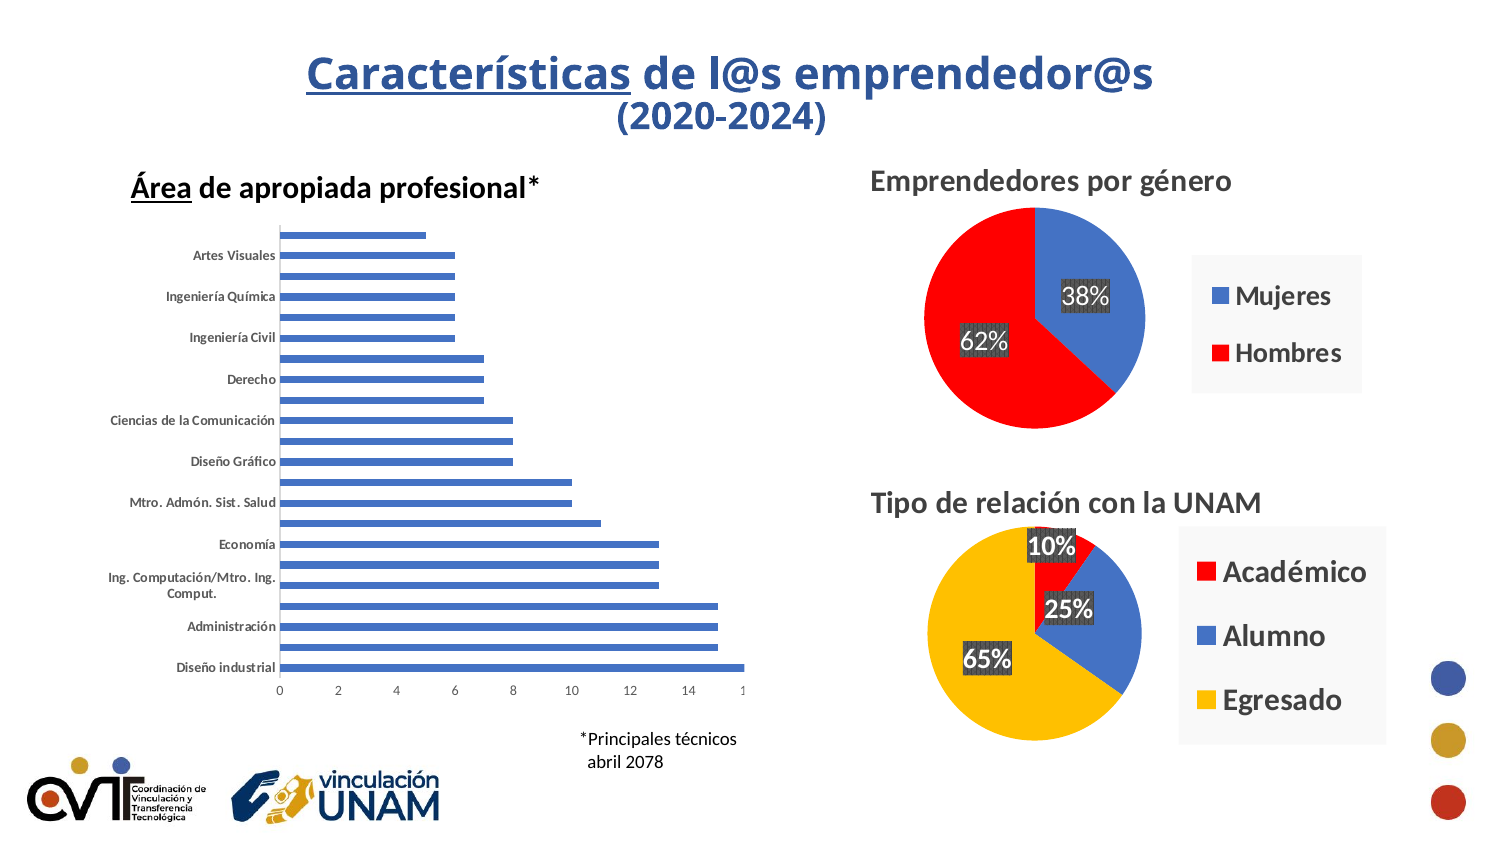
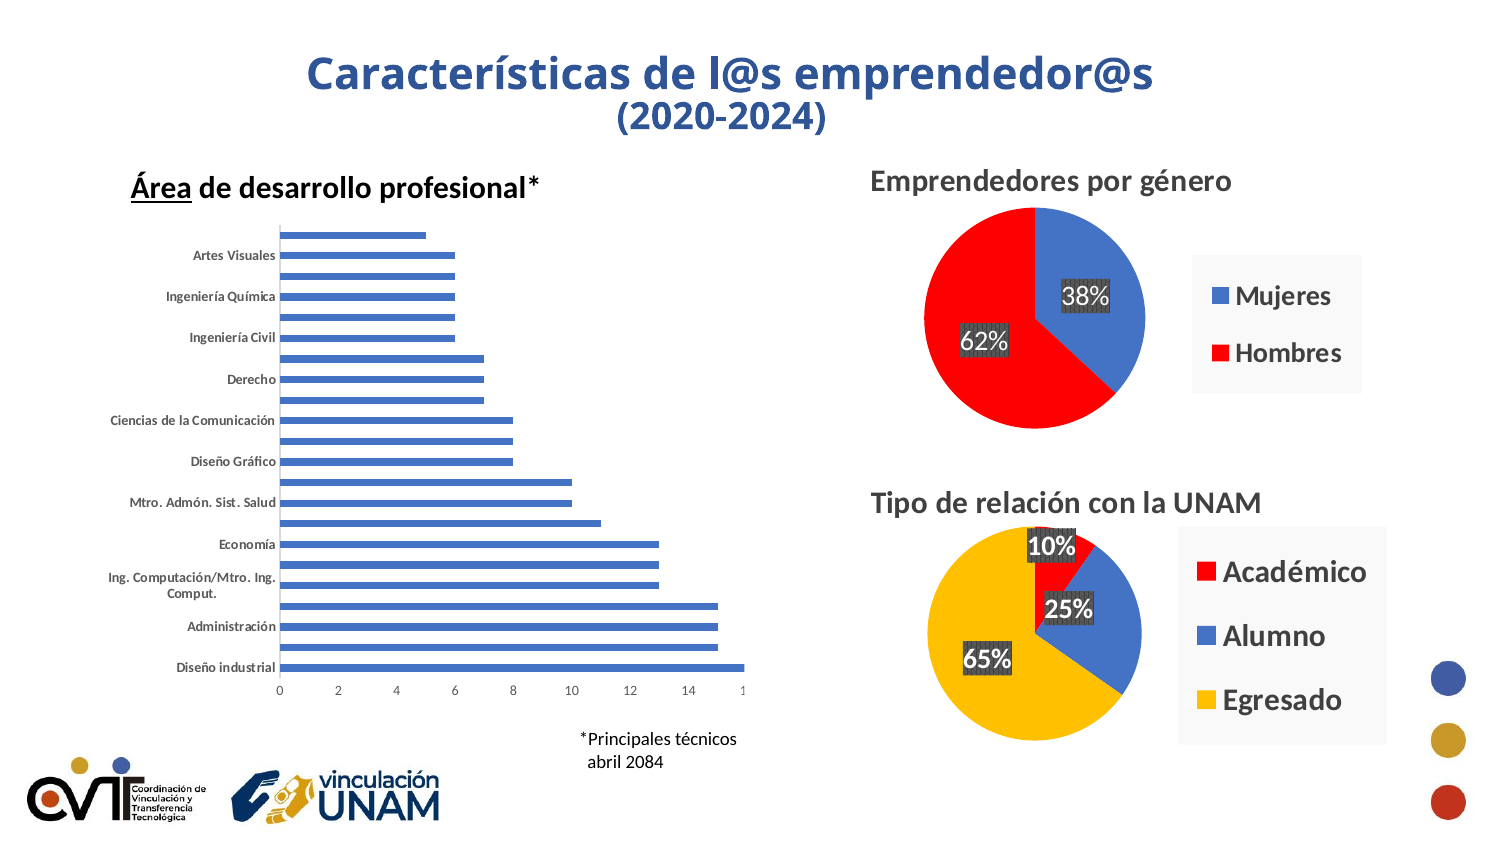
Características underline: present -> none (469, 75)
apropiada: apropiada -> desarrollo (305, 188)
2078: 2078 -> 2084 (645, 762)
